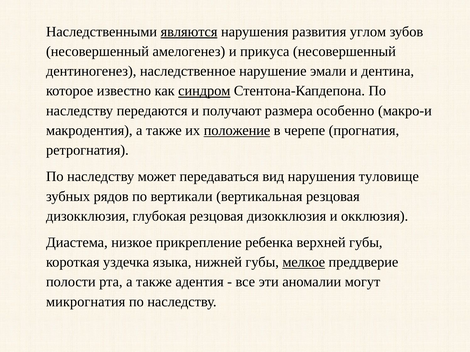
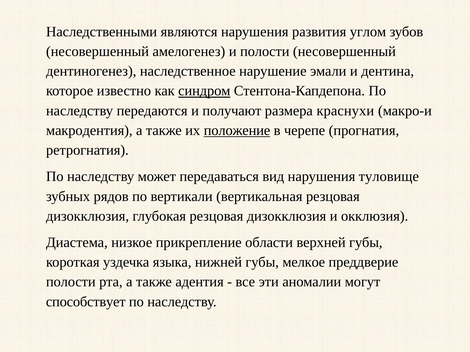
являются underline: present -> none (189, 32)
и прикуса: прикуса -> полости (265, 51)
особенно: особенно -> краснухи (345, 111)
ребенка: ребенка -> области (269, 243)
мелкое underline: present -> none (304, 263)
микрогнатия: микрогнатия -> способствует (86, 302)
